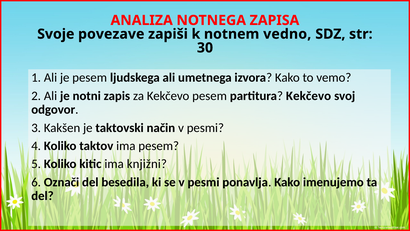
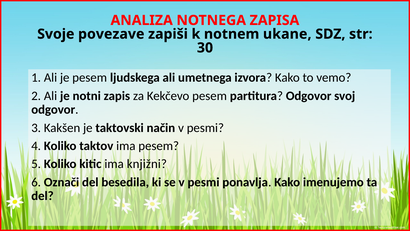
vedno: vedno -> ukane (287, 34)
partitura Kekčevo: Kekčevo -> Odgovor (309, 96)
